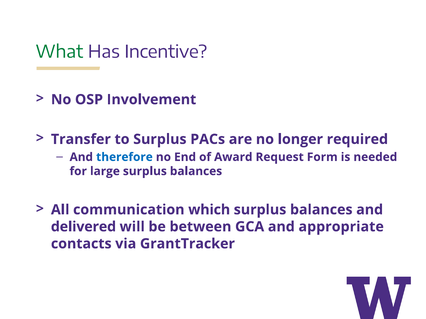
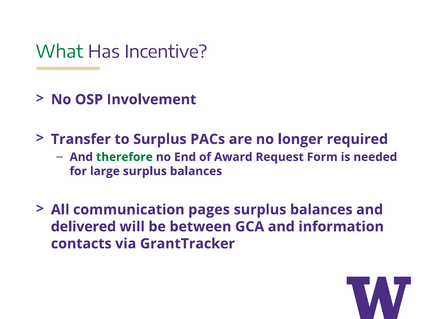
therefore colour: blue -> green (124, 157)
which: which -> pages (209, 210)
appropriate: appropriate -> information (341, 227)
